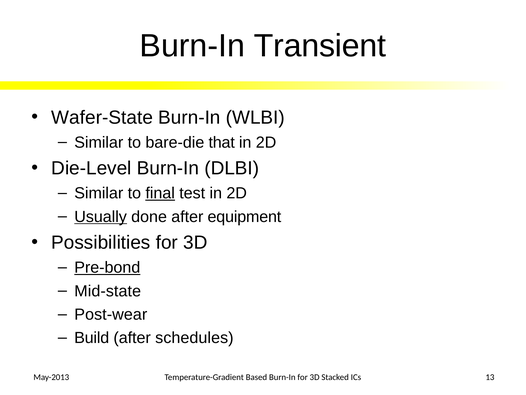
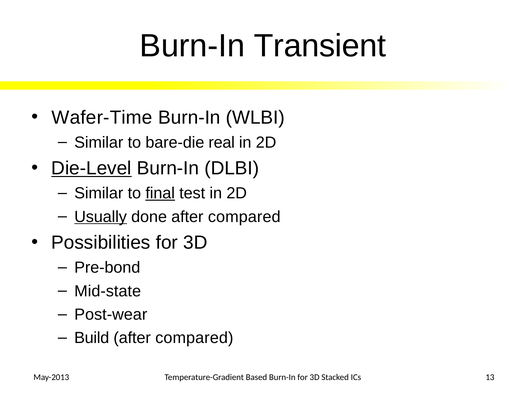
Wafer-State: Wafer-State -> Wafer-Time (102, 117)
that: that -> real (222, 142)
Die-Level underline: none -> present (91, 168)
done after equipment: equipment -> compared (244, 216)
Pre-bond underline: present -> none (107, 267)
schedules: schedules -> compared (194, 337)
